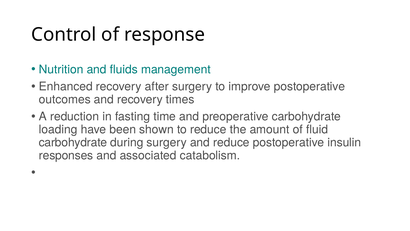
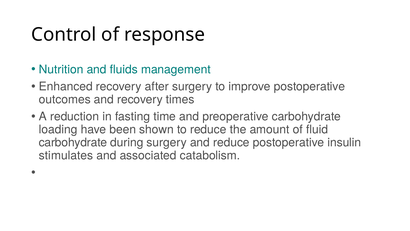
responses: responses -> stimulates (66, 155)
